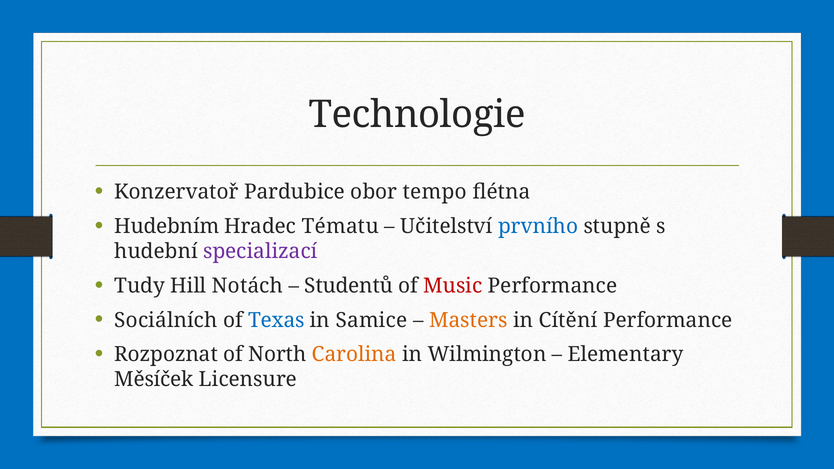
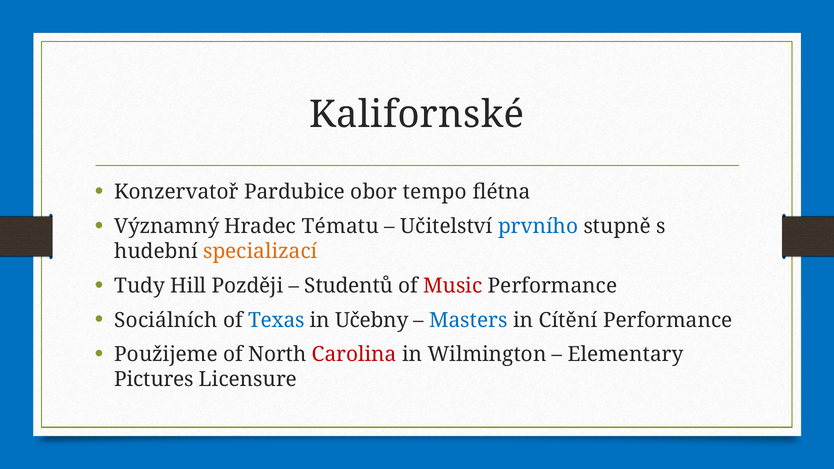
Technologie: Technologie -> Kalifornské (417, 114)
Hudebním: Hudebním -> Významný (167, 226)
specializací colour: purple -> orange (260, 251)
Notách: Notách -> Později (248, 286)
Samice: Samice -> Učebny (372, 320)
Masters colour: orange -> blue (468, 320)
Rozpoznat: Rozpoznat -> Použijeme (166, 355)
Carolina colour: orange -> red (354, 355)
Měsíček: Měsíček -> Pictures (154, 380)
